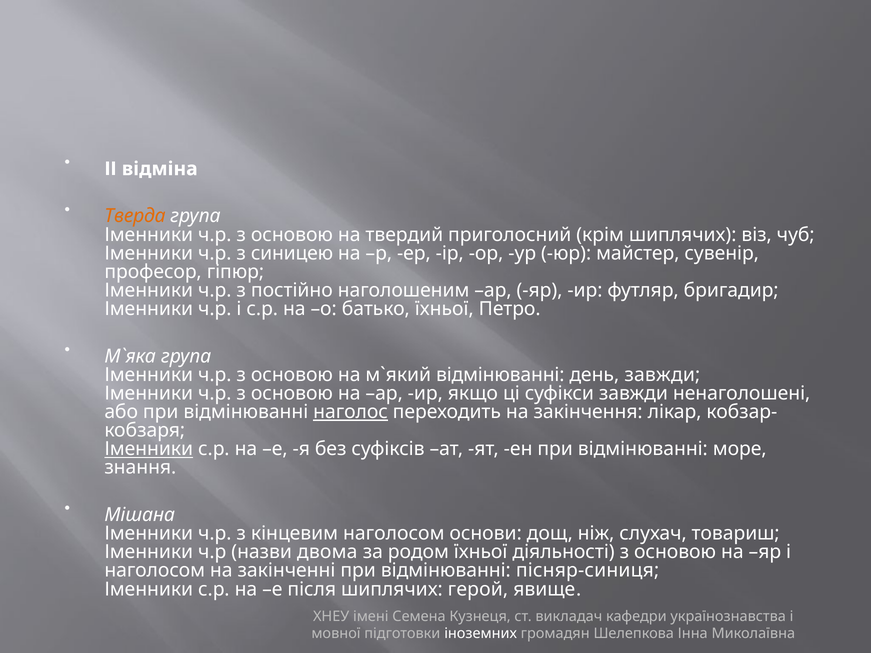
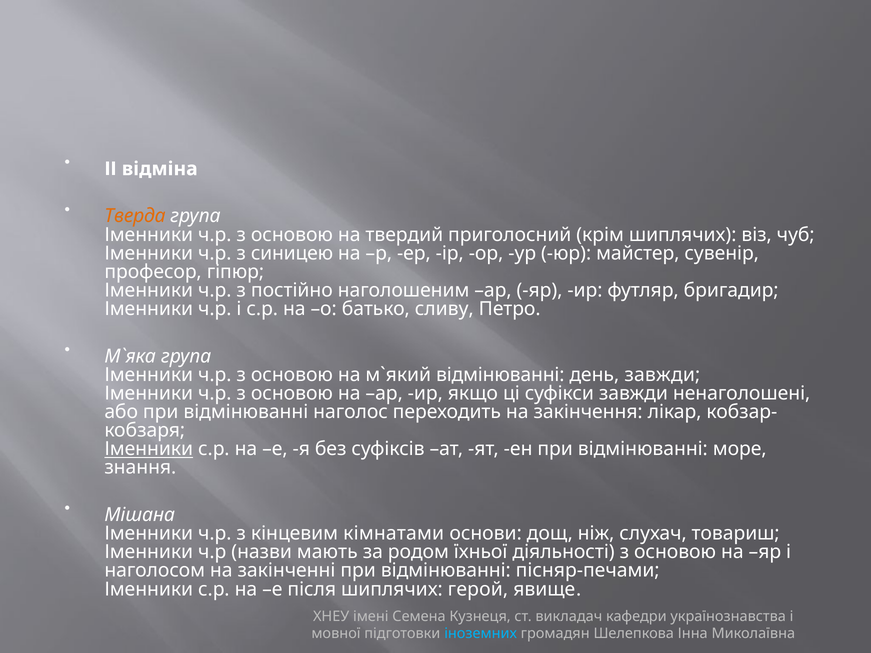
батько їхньої: їхньої -> сливу (444, 309)
наголос underline: present -> none (351, 412)
кінцевим наголосом: наголосом -> кімнатами (394, 534)
двома: двома -> мають (327, 552)
пісняр-синиця: пісняр-синиця -> пісняр-печами (588, 571)
іноземних colour: white -> light blue (481, 634)
